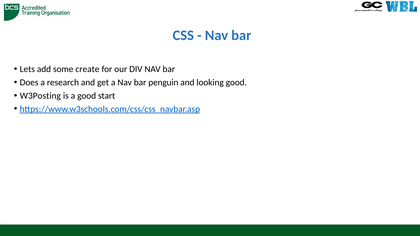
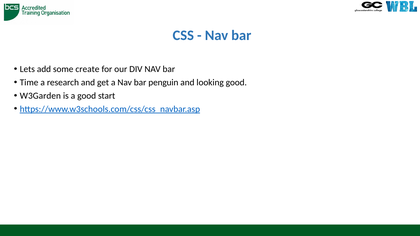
Does: Does -> Time (29, 83)
W3Posting: W3Posting -> W3Garden (40, 96)
